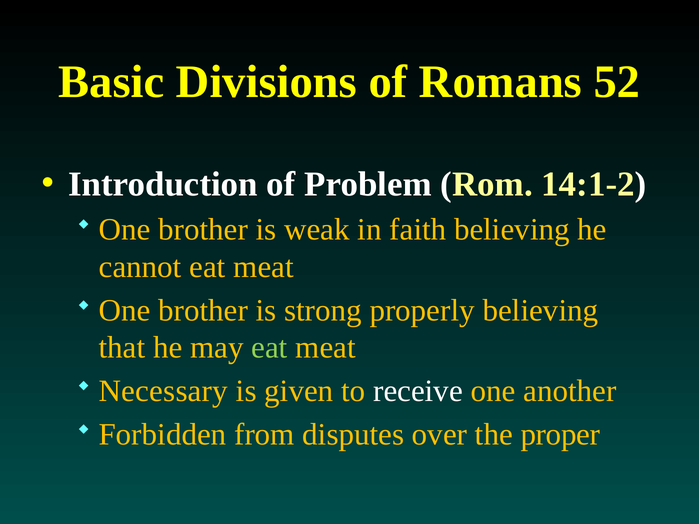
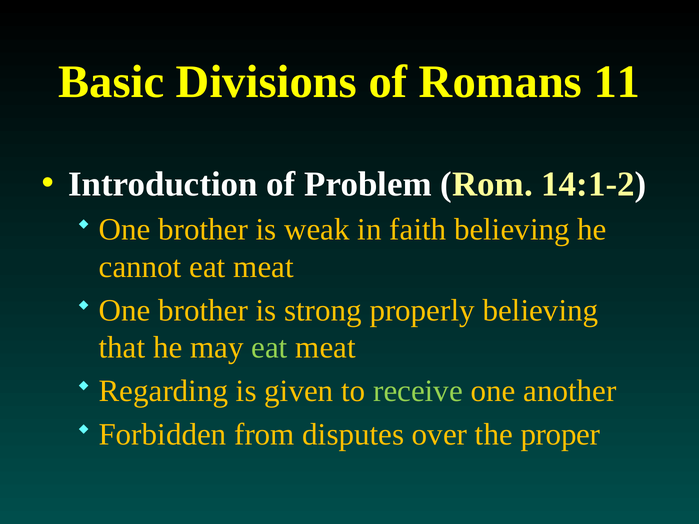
52: 52 -> 11 (617, 82)
Necessary: Necessary -> Regarding (163, 391)
receive colour: white -> light green (418, 391)
